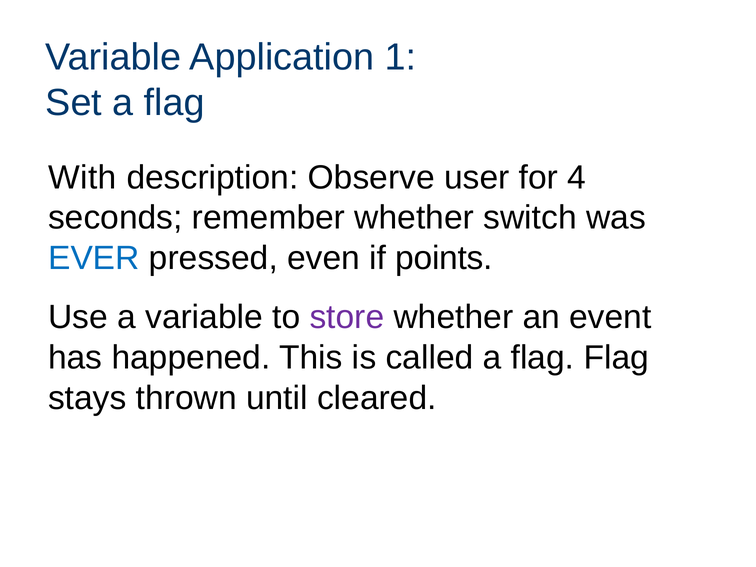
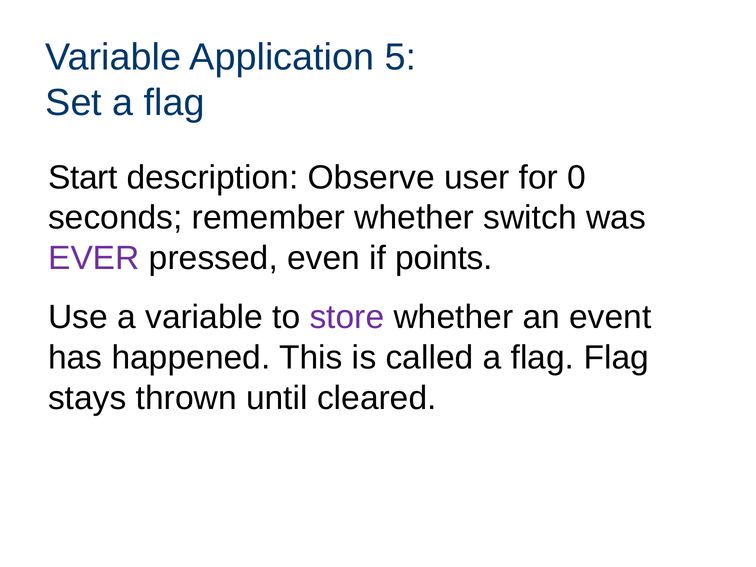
1: 1 -> 5 (400, 57)
With: With -> Start (83, 177)
4: 4 -> 0 (577, 177)
EVER colour: blue -> purple (94, 258)
